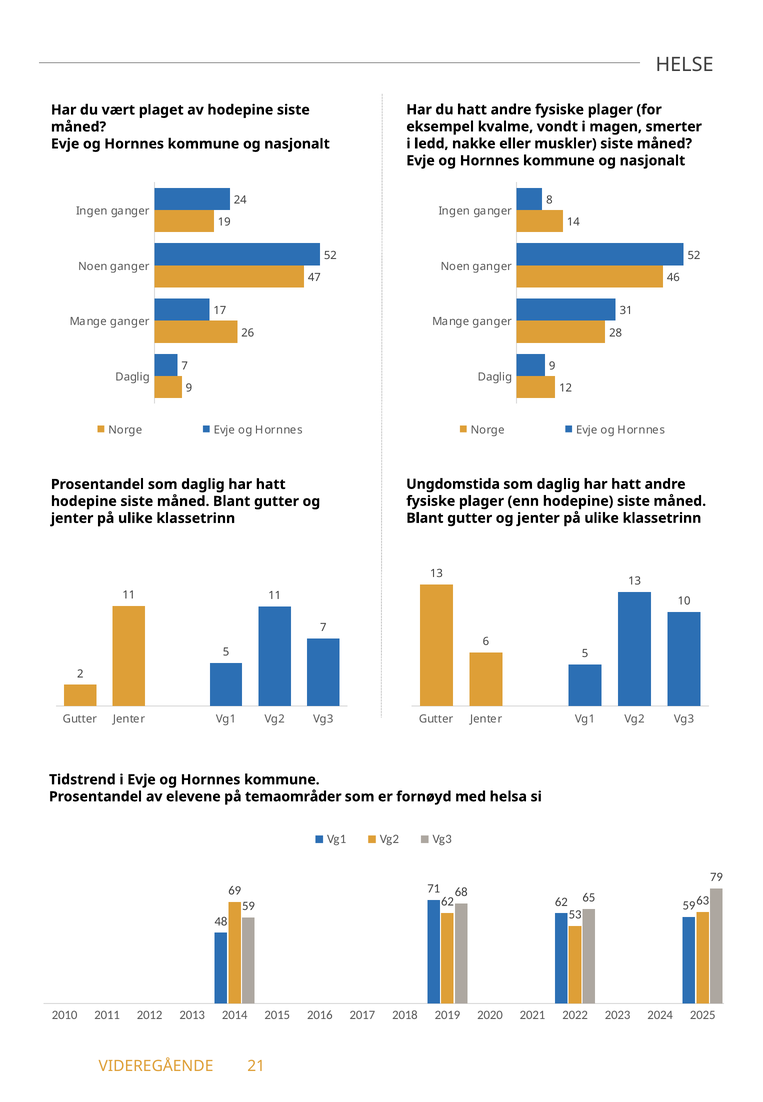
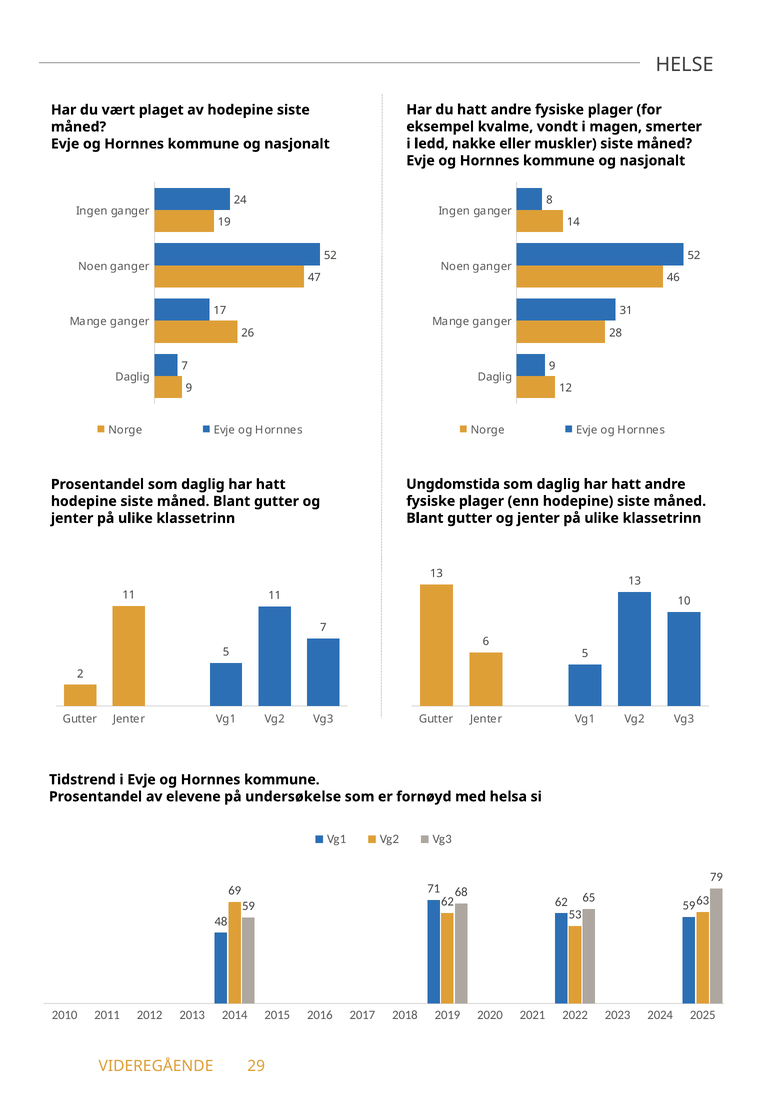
temaområder: temaområder -> undersøkelse (293, 797)
21: 21 -> 29 (256, 1066)
